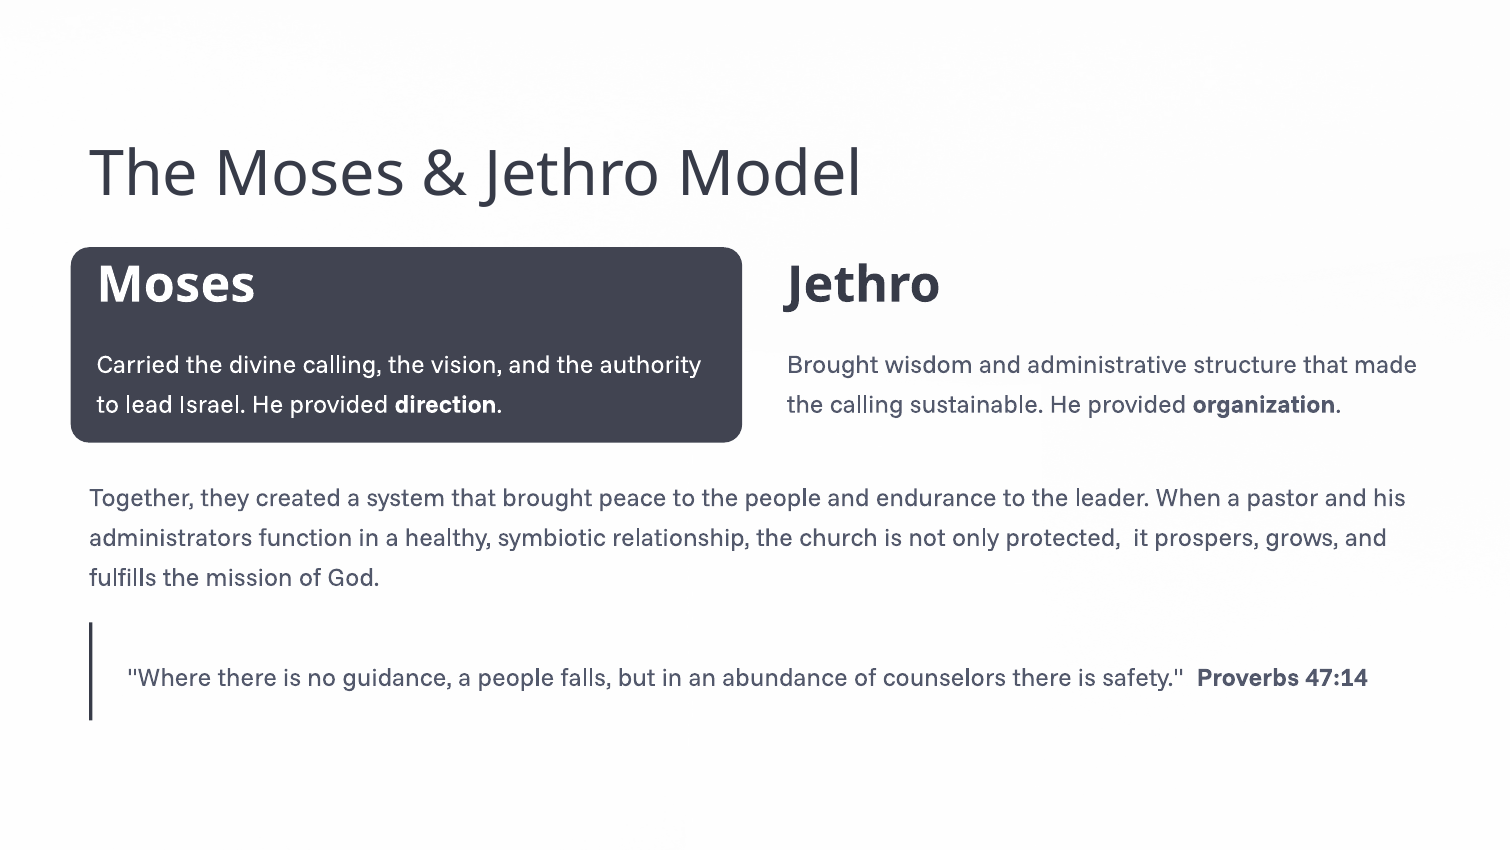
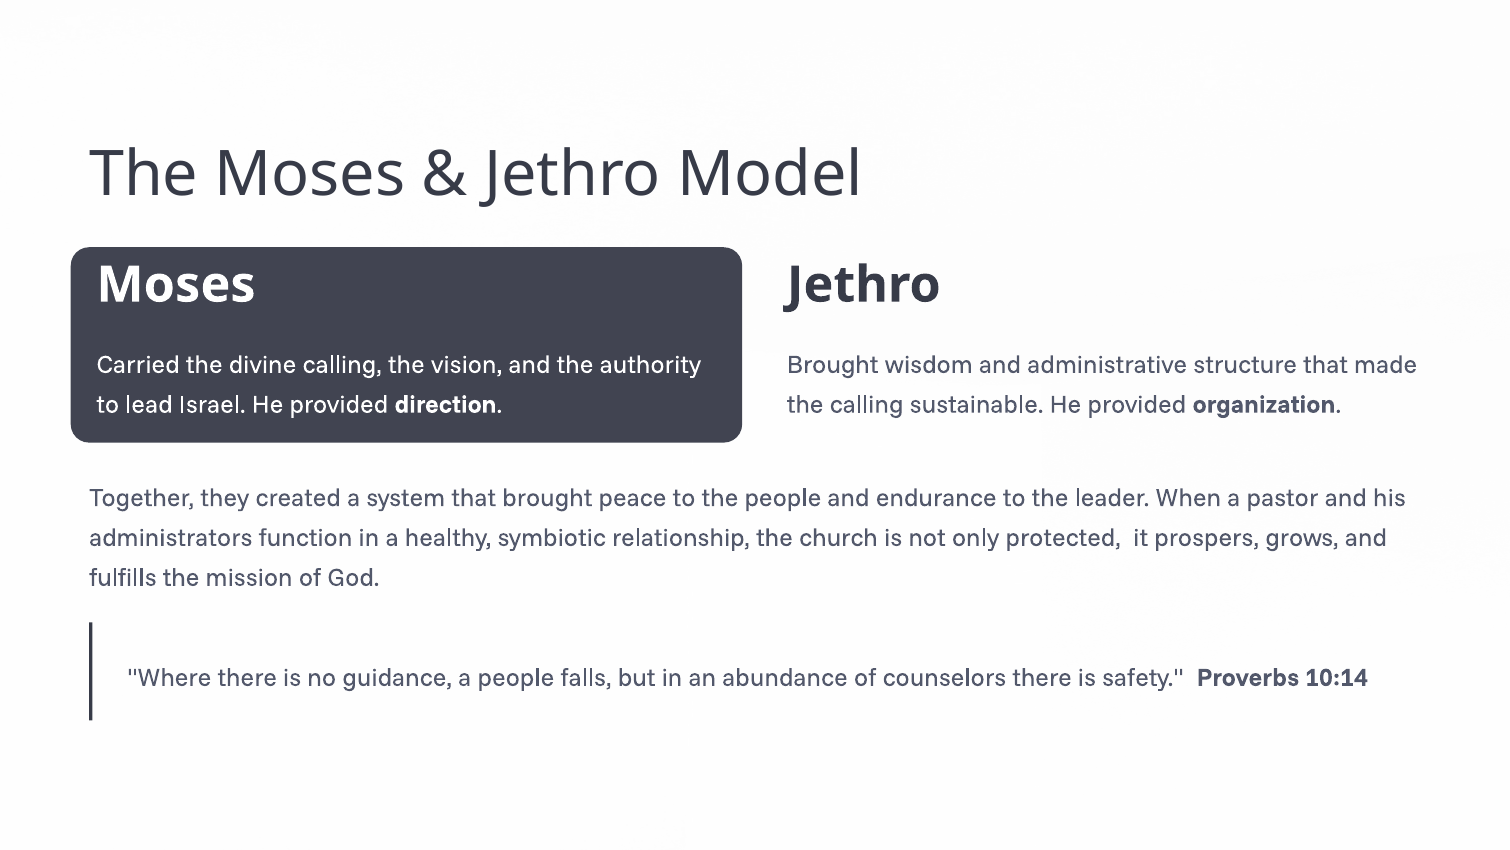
47:14: 47:14 -> 10:14 (1337, 677)
